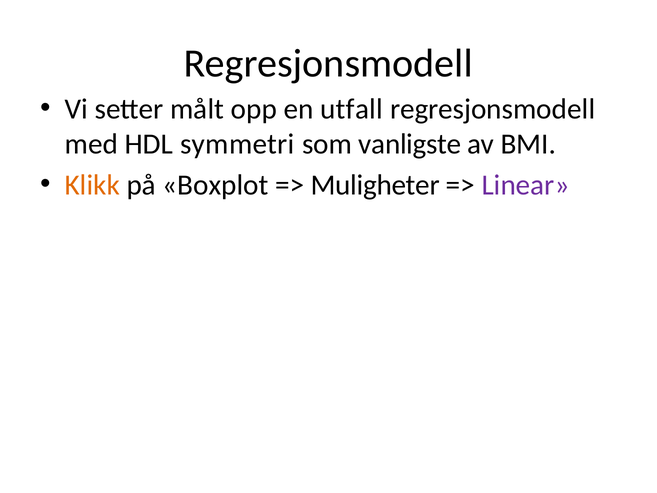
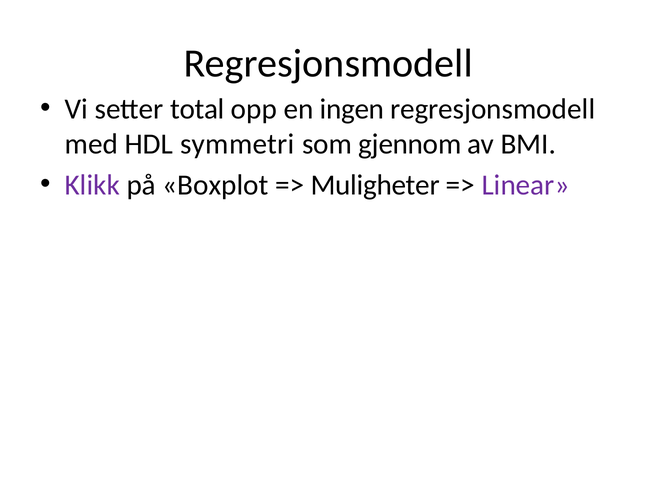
målt: målt -> total (197, 109)
utfall: utfall -> ingen (352, 109)
vanligste: vanligste -> gjennom (410, 144)
Klikk colour: orange -> purple (92, 185)
